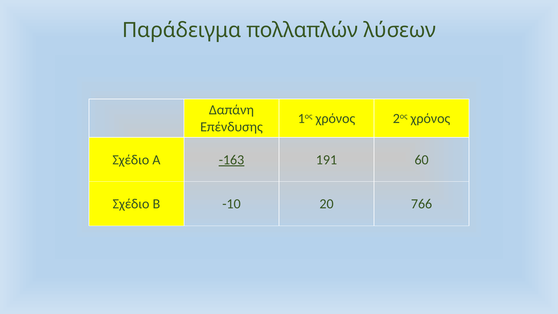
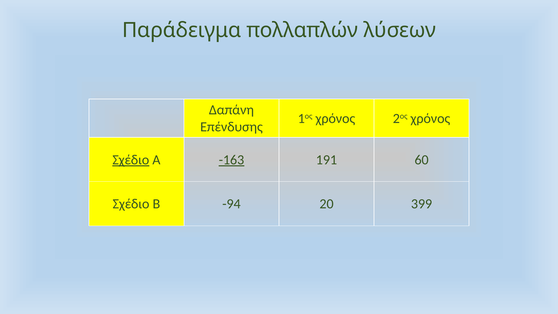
Σχέδιο underline: none -> present (131, 160)
-10: -10 -> -94 (232, 204)
766: 766 -> 399 (422, 204)
